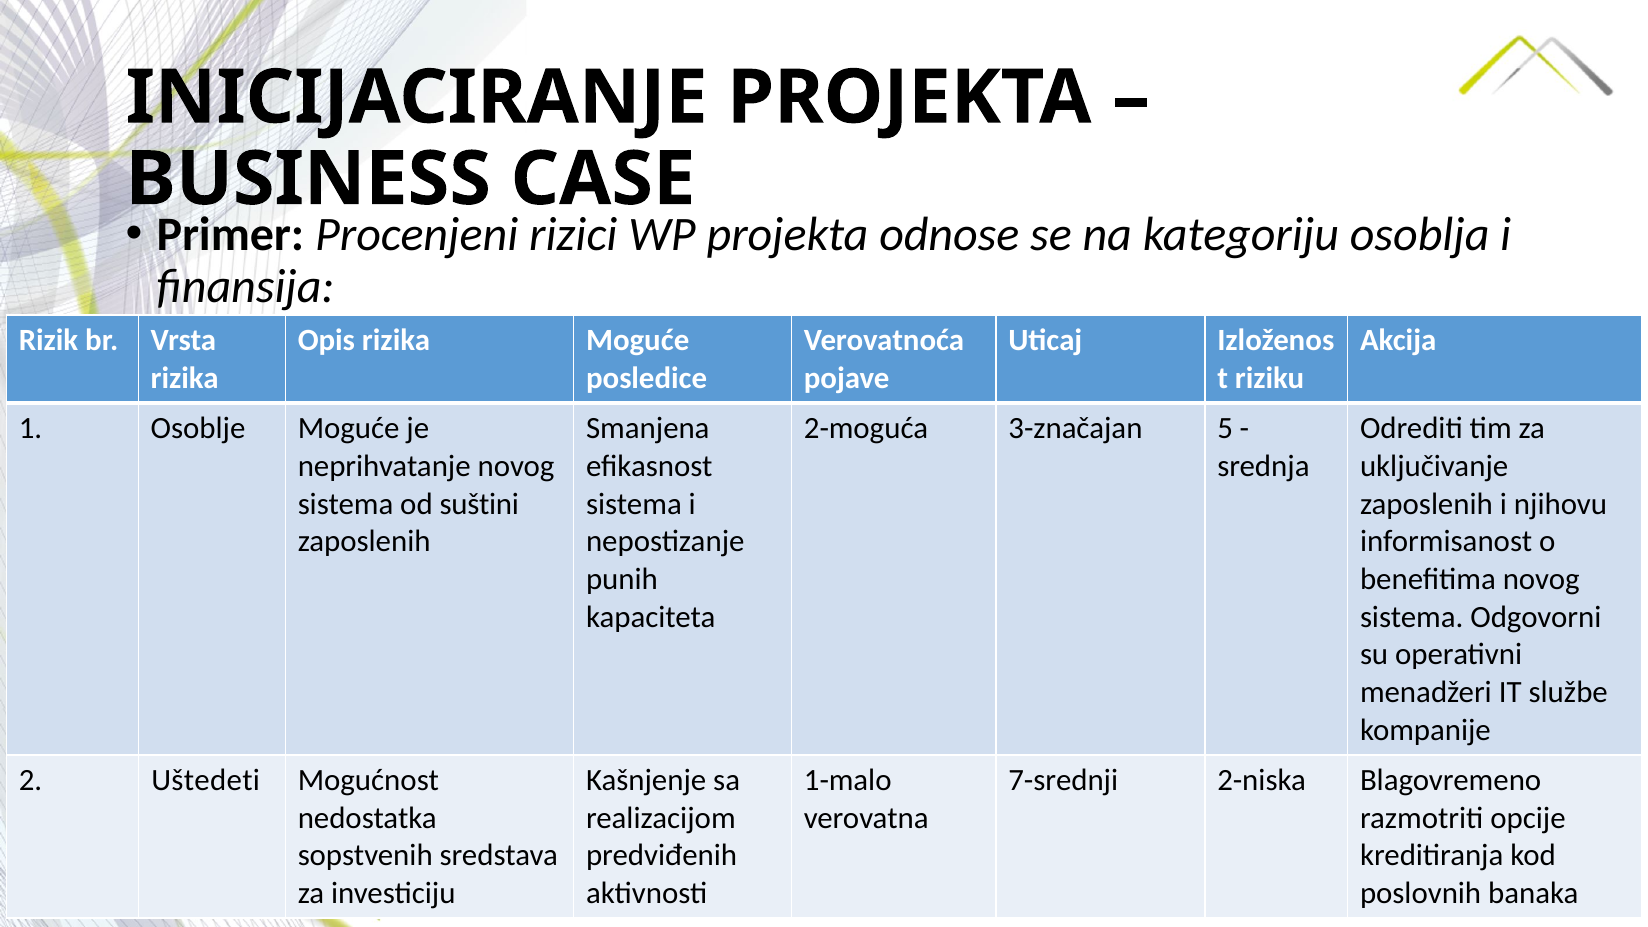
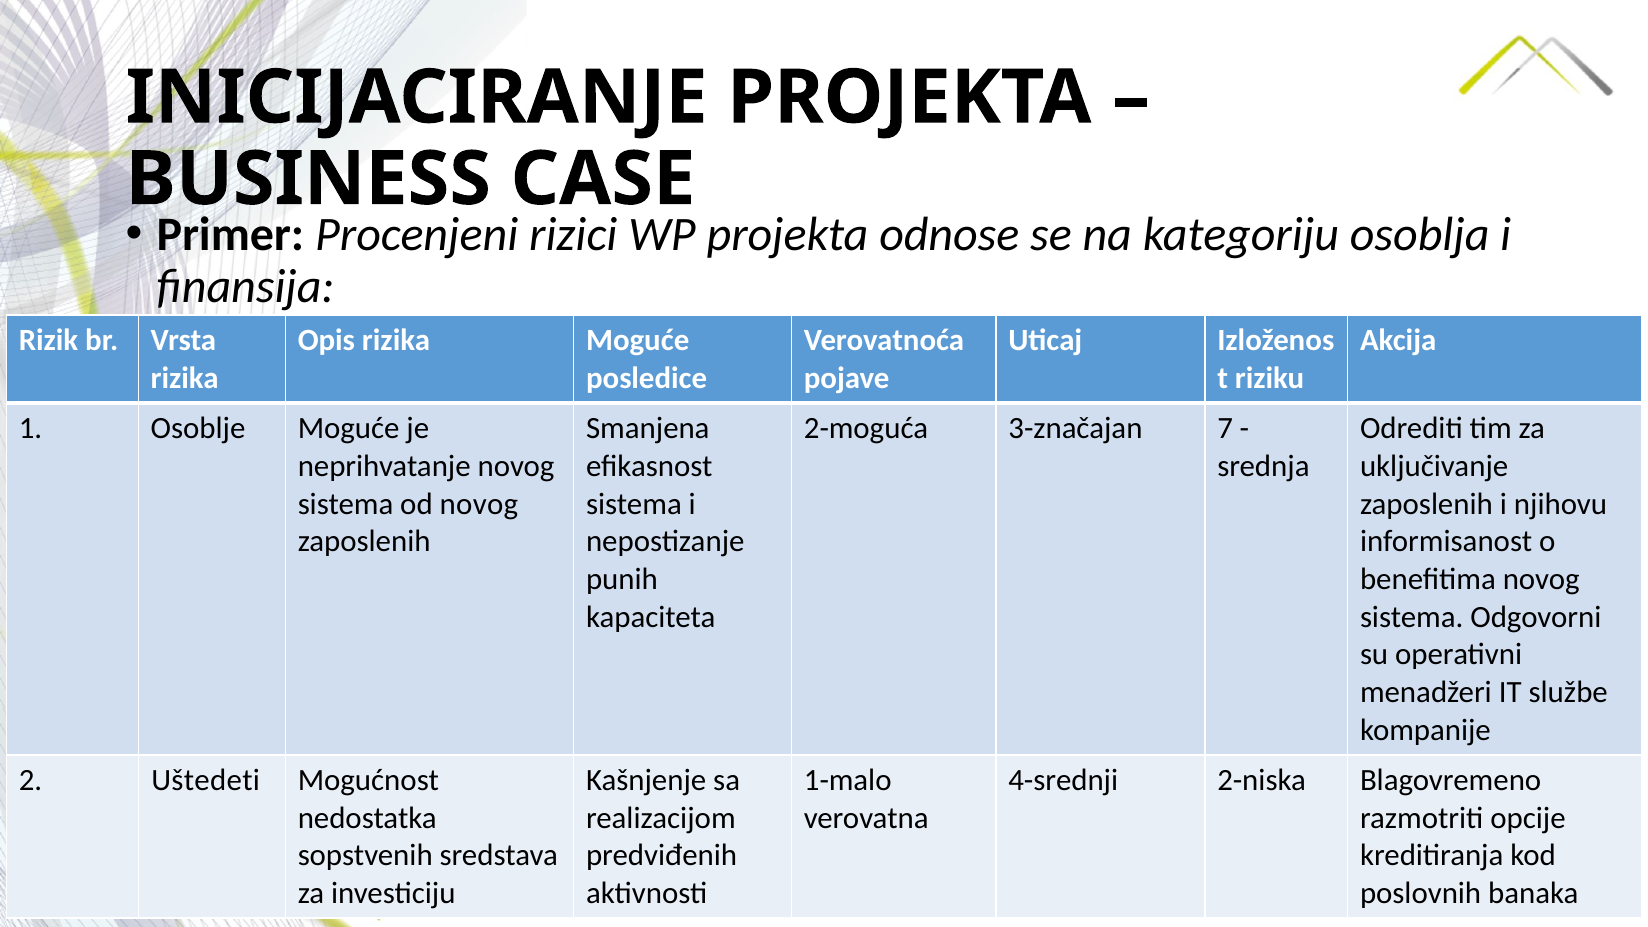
5: 5 -> 7 (1225, 428)
od suštini: suštini -> novog (479, 504)
7-srednji: 7-srednji -> 4-srednji (1063, 780)
